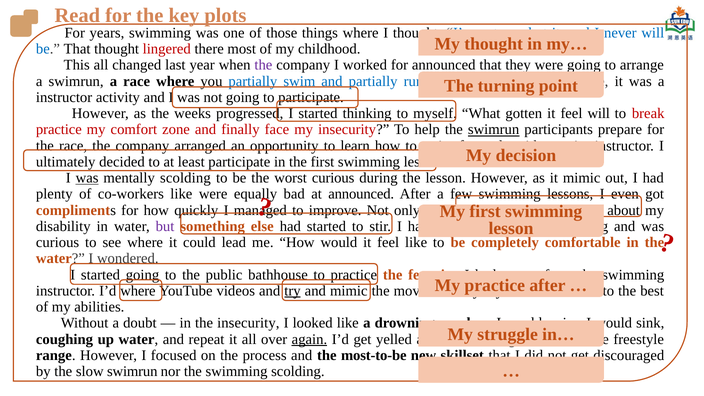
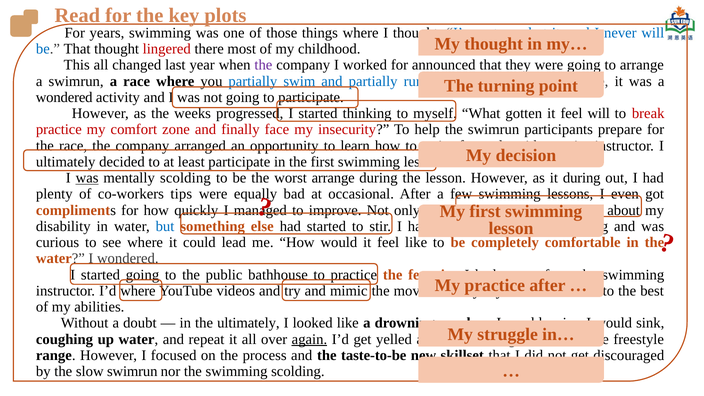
instructor: instructor -> wondered (64, 97)
swimrun underline: present -> none (494, 130)
worst curious: curious -> arrange (333, 178)
it mimic: mimic -> during (582, 178)
co-workers like: like -> tips (181, 194)
at announced: announced -> occasional (361, 194)
but colour: purple -> blue (165, 226)
try underline: present -> none (292, 291)
the insecurity: insecurity -> ultimately (248, 323)
most-to-be: most-to-be -> taste-to-be (374, 355)
